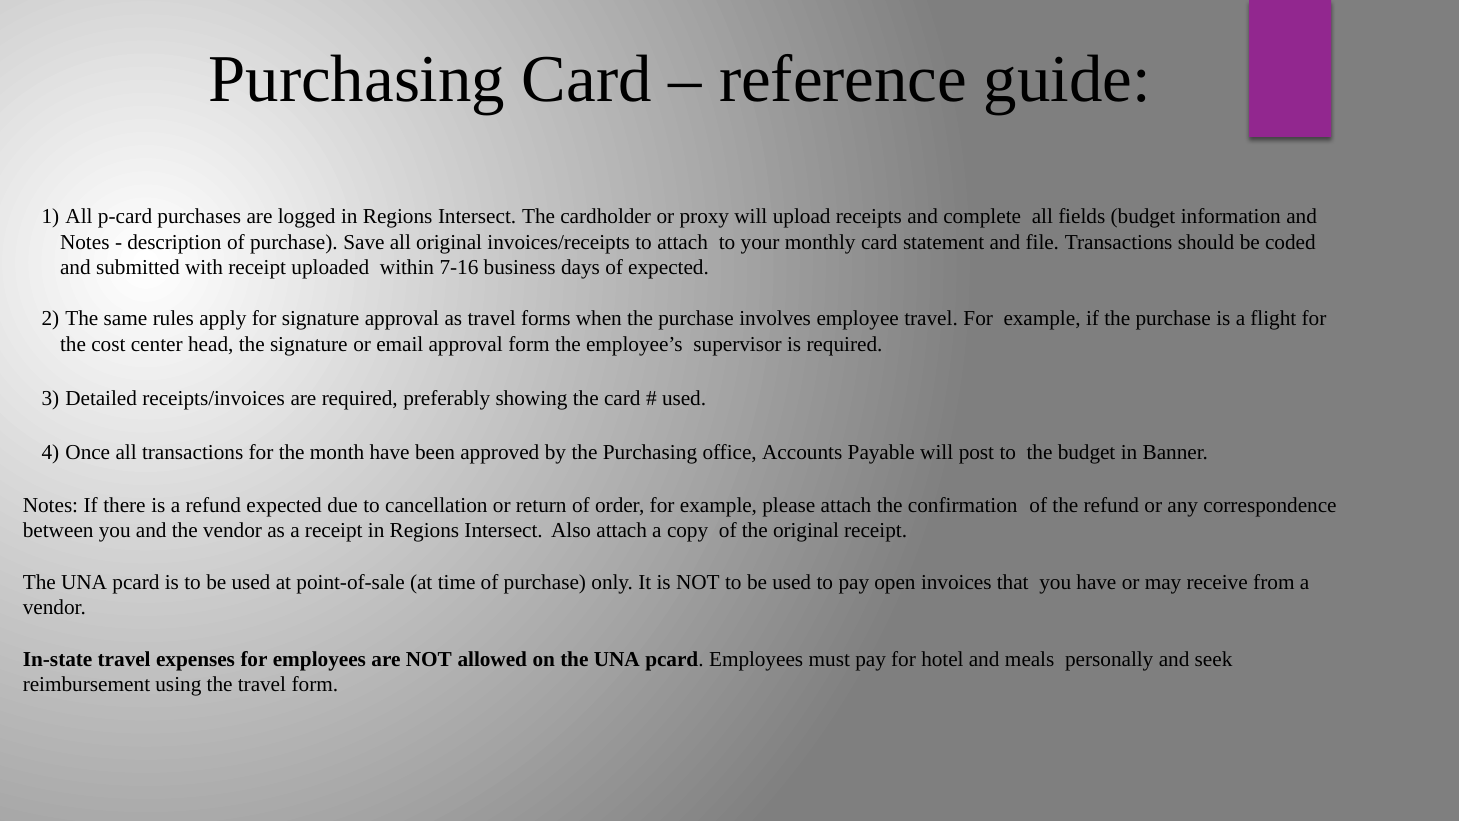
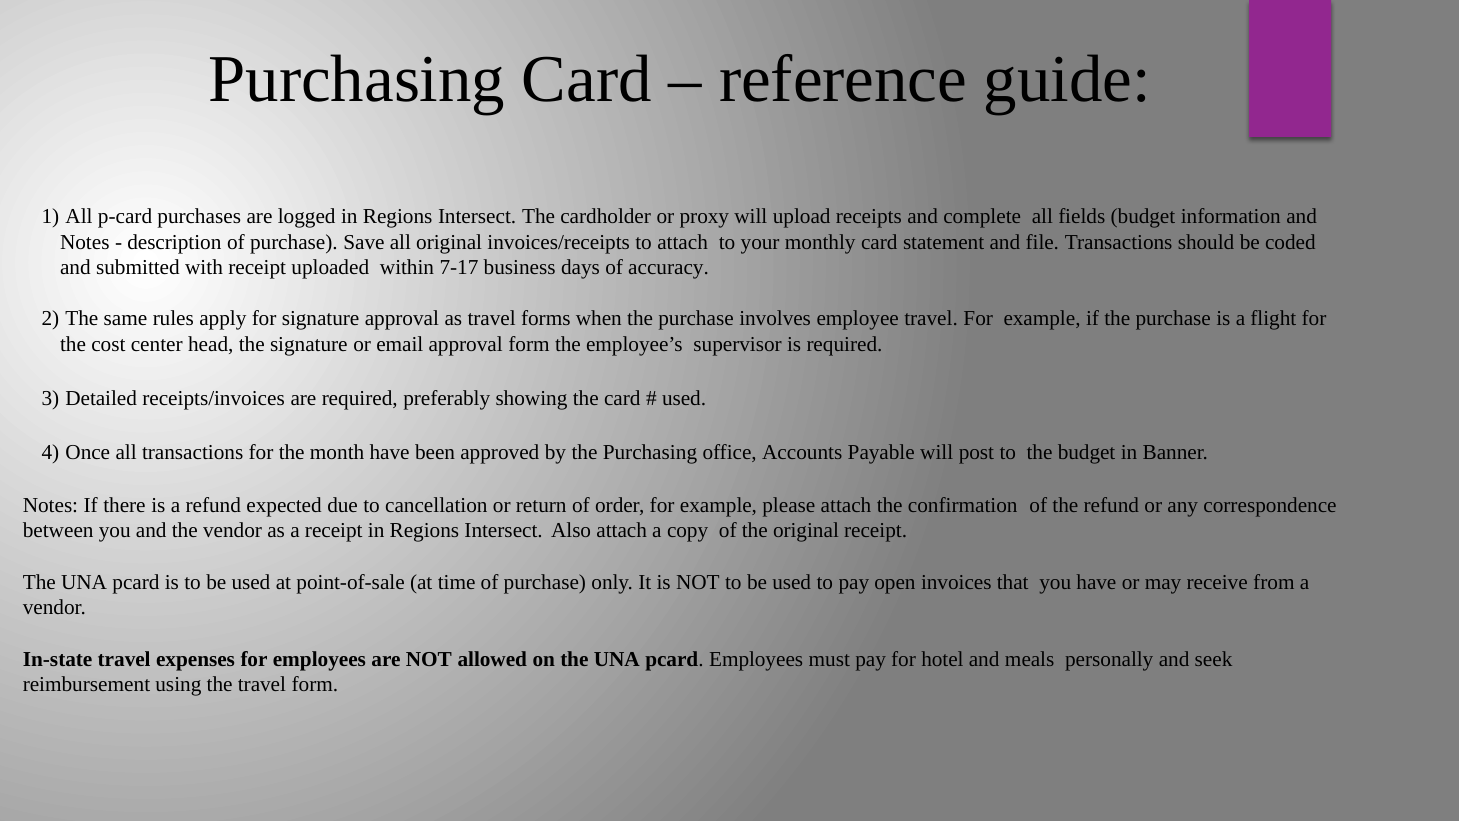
7-16: 7-16 -> 7-17 (459, 268)
of expected: expected -> accuracy (669, 268)
